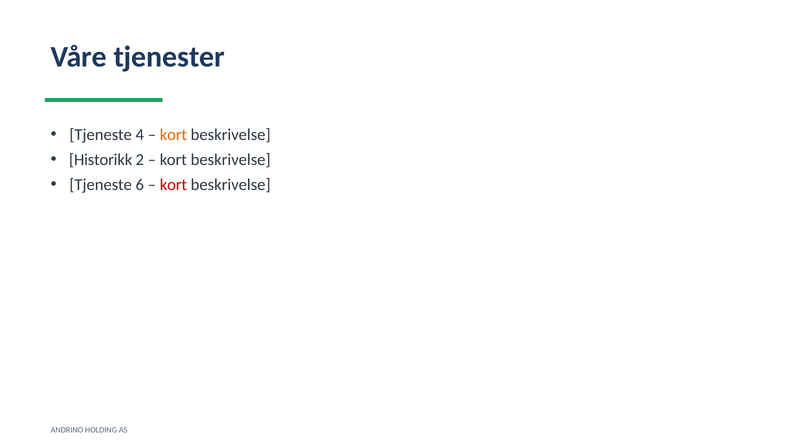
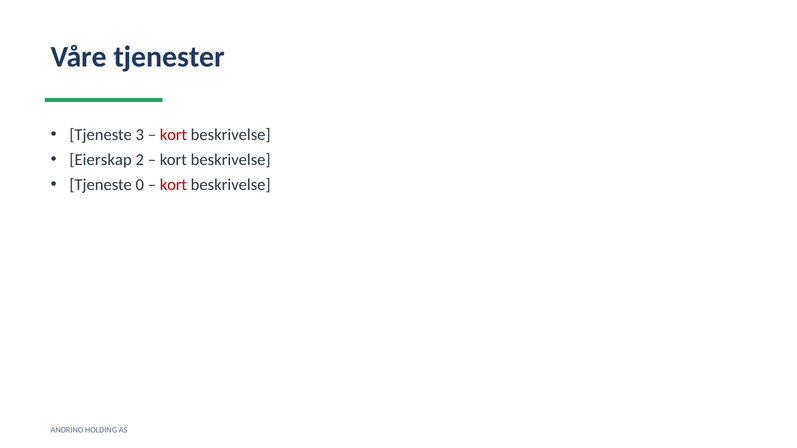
4: 4 -> 3 (140, 135)
kort colour: orange -> red (173, 135)
Historikk: Historikk -> Eierskap (101, 160)
6: 6 -> 0 (140, 185)
